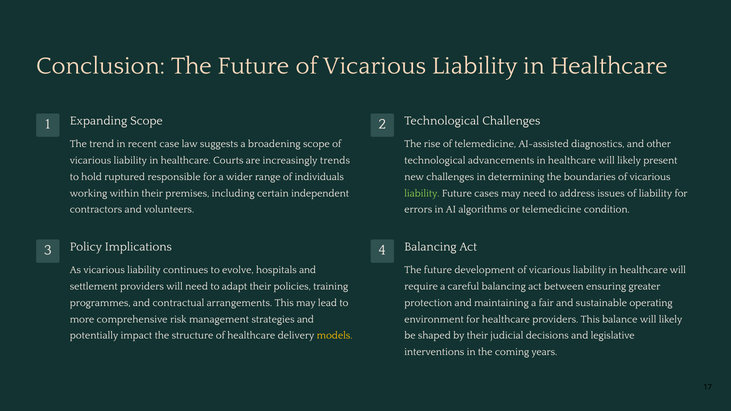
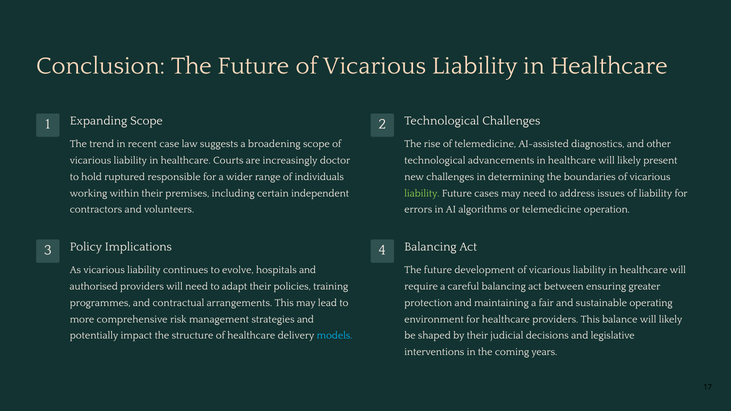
trends: trends -> doctor (335, 160)
condition: condition -> operation (607, 210)
settlement: settlement -> authorised (94, 287)
models colour: yellow -> light blue (335, 336)
